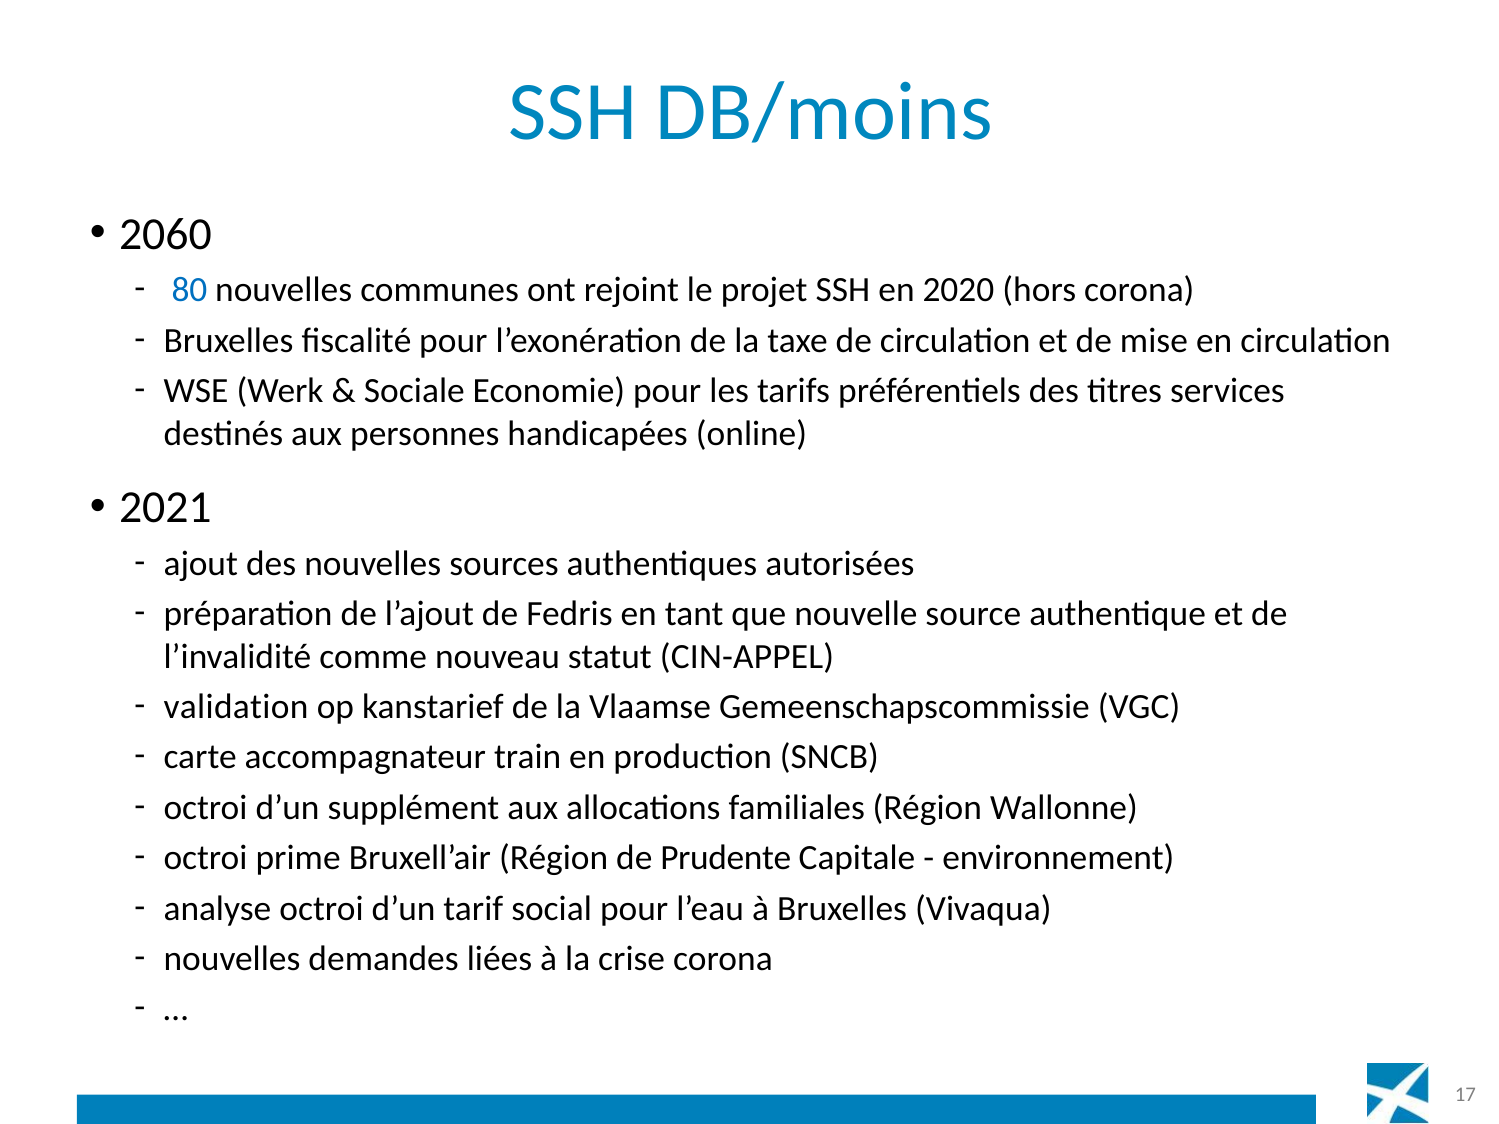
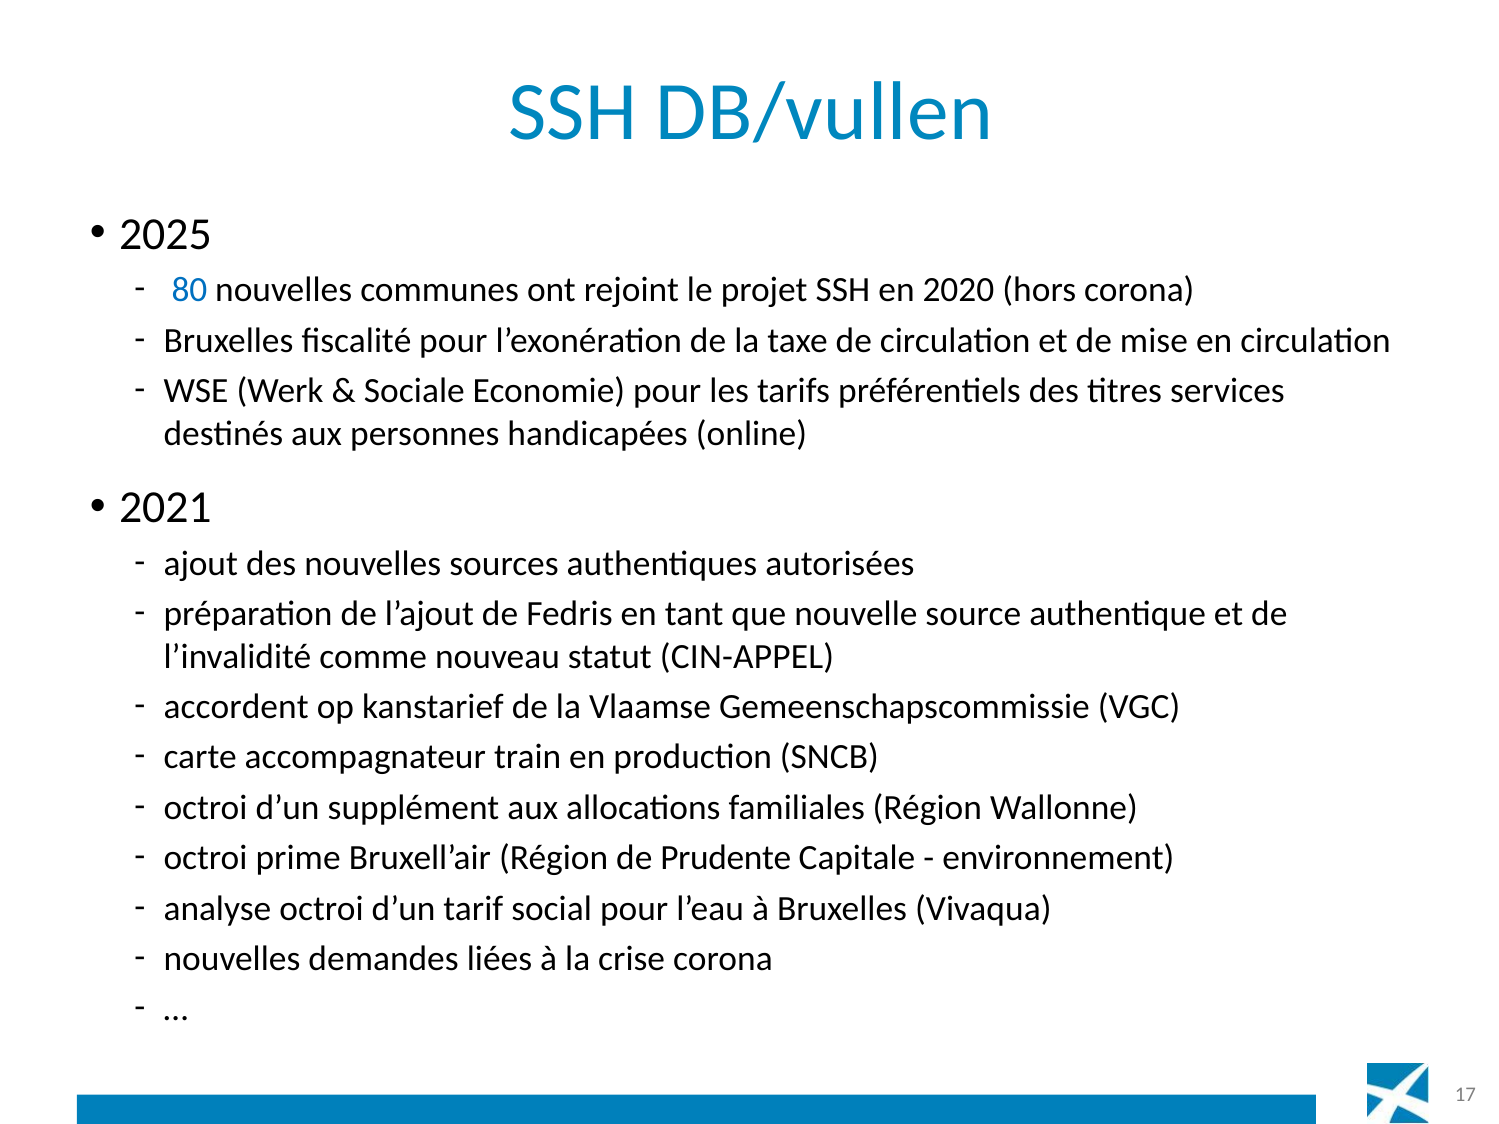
DB/moins: DB/moins -> DB/vullen (824, 112)
2060: 2060 -> 2025 (165, 234)
validation: validation -> accordent (236, 707)
